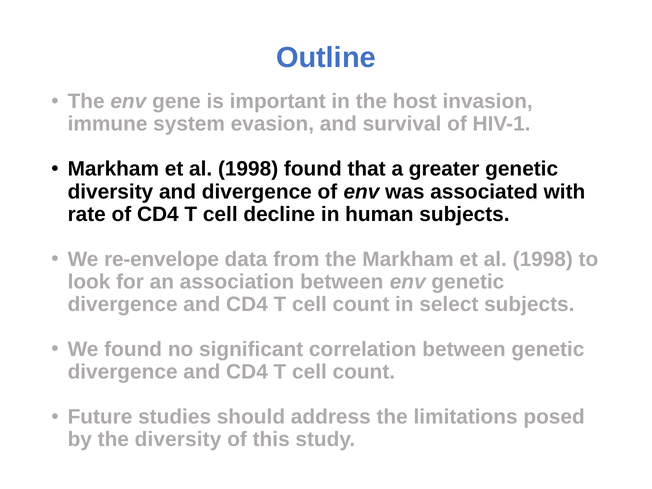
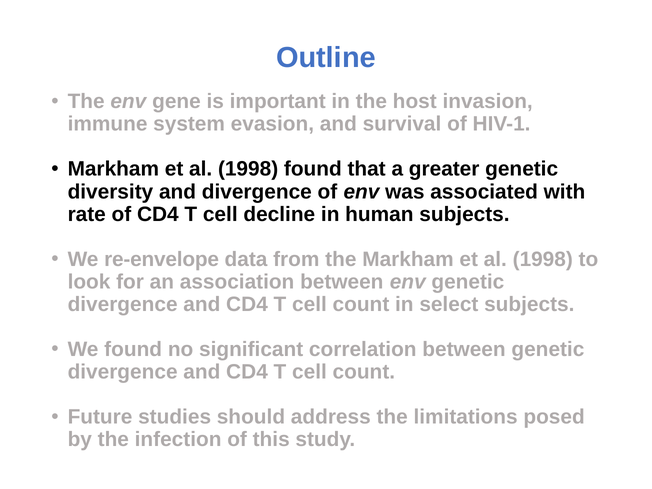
the diversity: diversity -> infection (178, 440)
